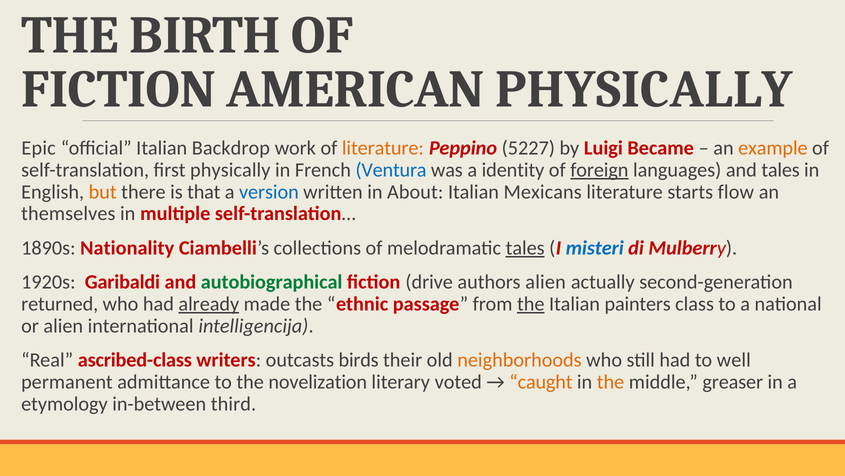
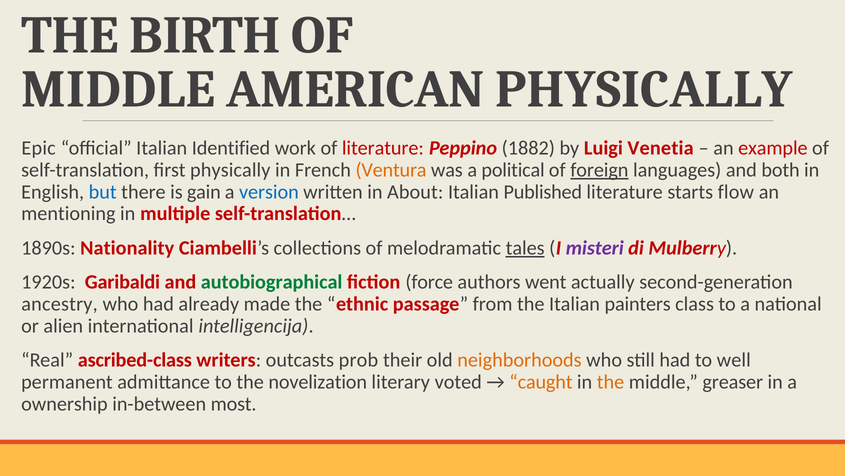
FICTION: FICTION -> MIDDLE (118, 89)
Backdrop: Backdrop -> Identified (231, 148)
literature colour: orange -> red (383, 148)
5227: 5227 -> 1882 (528, 148)
Became: Became -> Venetia (661, 148)
example colour: orange -> red (773, 148)
Ventura colour: blue -> orange (391, 170)
identity: identity -> political (513, 170)
and tales: tales -> both (781, 170)
but colour: orange -> blue (103, 192)
that: that -> gain (204, 192)
Mexicans: Mexicans -> Published (543, 192)
themselves: themselves -> mentioning (68, 213)
misteri colour: blue -> purple (595, 248)
drive: drive -> force (429, 282)
authors alien: alien -> went (546, 282)
returned: returned -> ancestry (60, 304)
already underline: present -> none (209, 304)
the underline: present -> none (531, 304)
birds: birds -> prob (358, 360)
etymology: etymology -> ownership (64, 403)
third: third -> most (234, 403)
